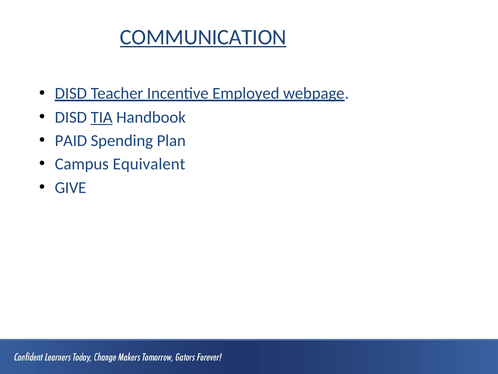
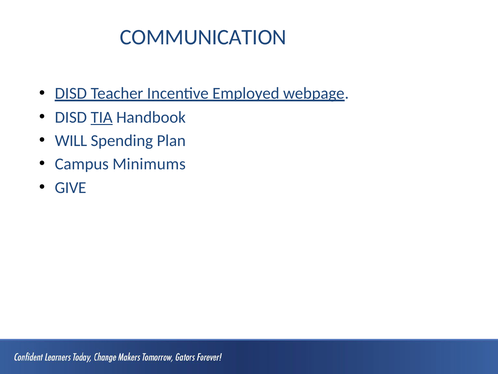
COMMUNICATION underline: present -> none (203, 37)
PAID: PAID -> WILL (71, 140)
Equivalent: Equivalent -> Minimums (149, 164)
